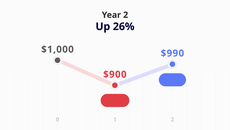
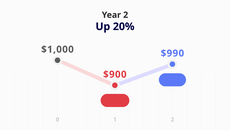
26%: 26% -> 20% (124, 26)
